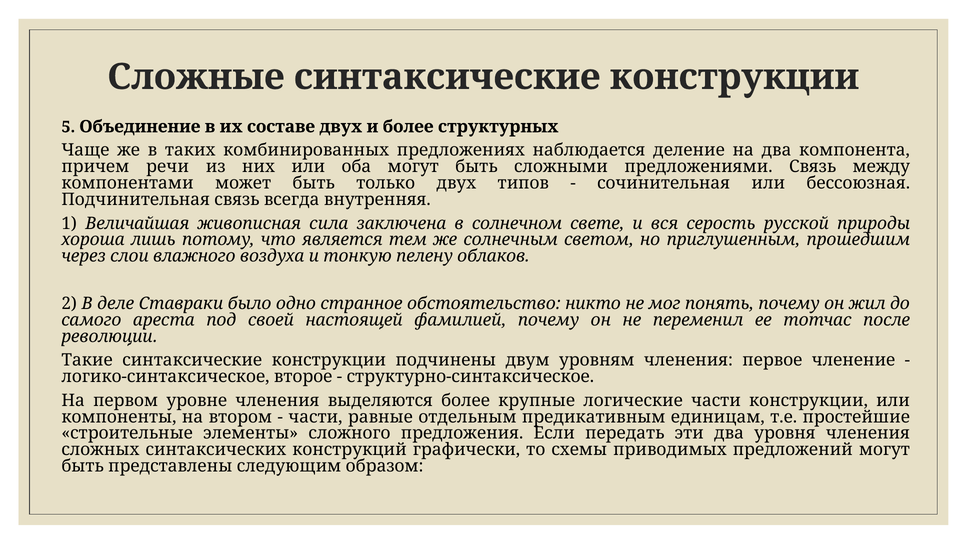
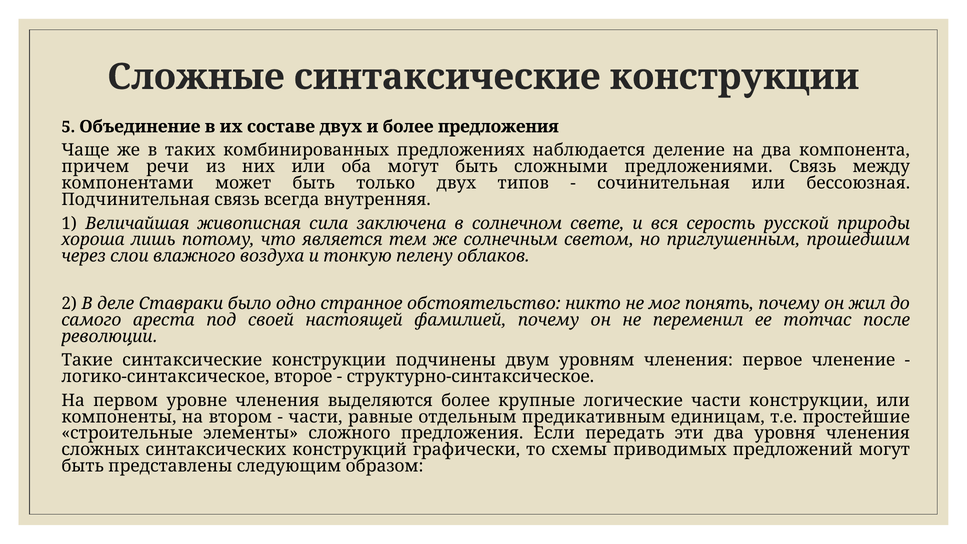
более структурных: структурных -> предложения (498, 127)
